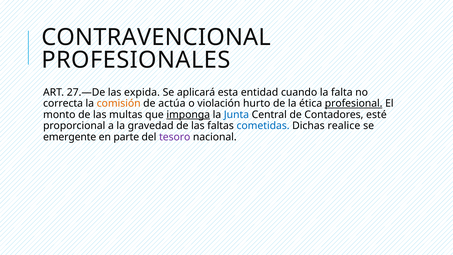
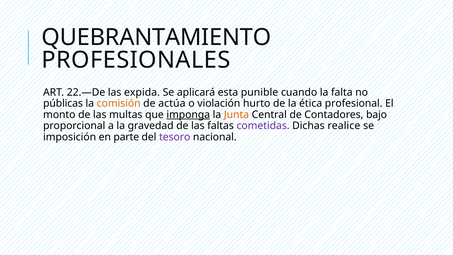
CONTRAVENCIONAL: CONTRAVENCIONAL -> QUEBRANTAMIENTO (156, 37)
27.—De: 27.—De -> 22.—De (86, 92)
entidad: entidad -> punible (260, 92)
correcta: correcta -> públicas (63, 103)
profesional underline: present -> none (354, 103)
Junta colour: blue -> orange (236, 115)
esté: esté -> bajo (377, 115)
cometidas colour: blue -> purple (263, 126)
emergente: emergente -> imposición (70, 137)
